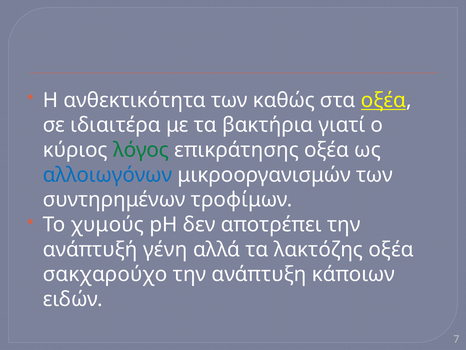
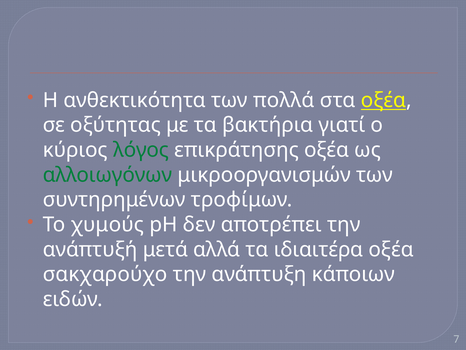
καθώς: καθώς -> πολλά (284, 100)
ιδιαιτέρα: ιδιαιτέρα -> οξύτητας (116, 125)
αλλοιωγόνων colour: blue -> green (108, 175)
γένη: γένη -> μετά (165, 249)
λακτόζης: λακτόζης -> ιδιαιτέρα (318, 249)
